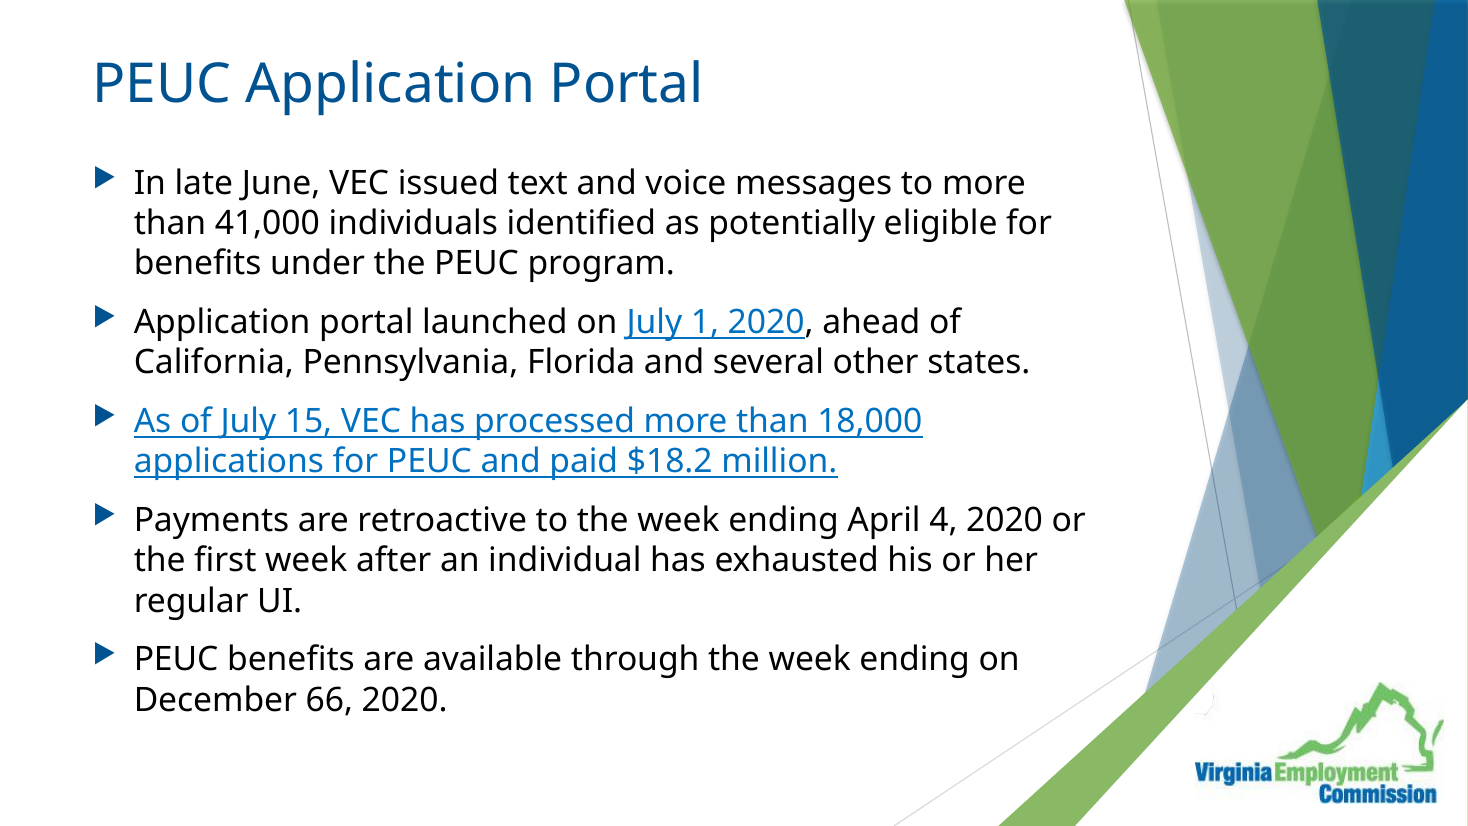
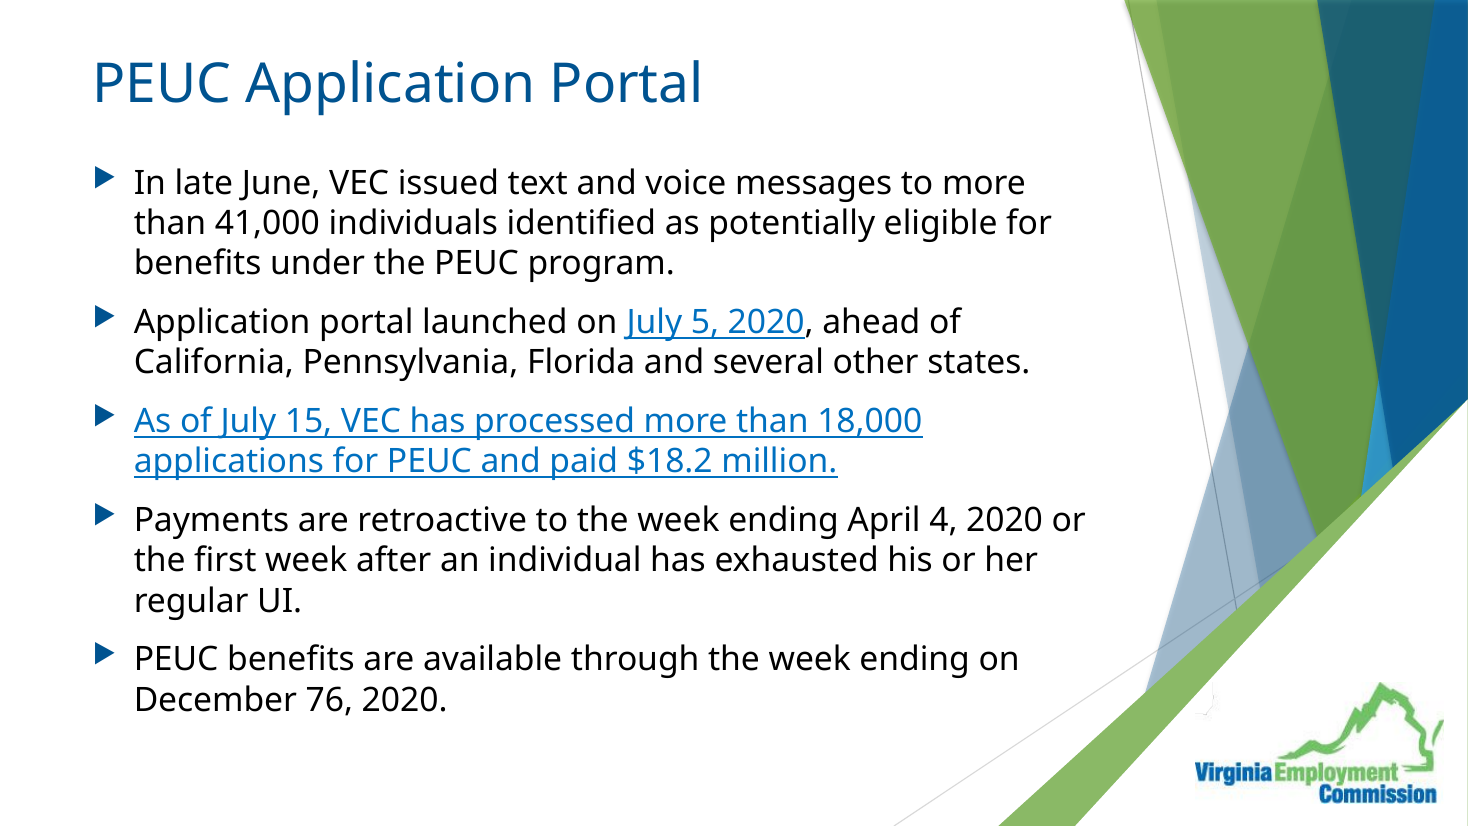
1: 1 -> 5 (705, 322)
66: 66 -> 76 (329, 700)
